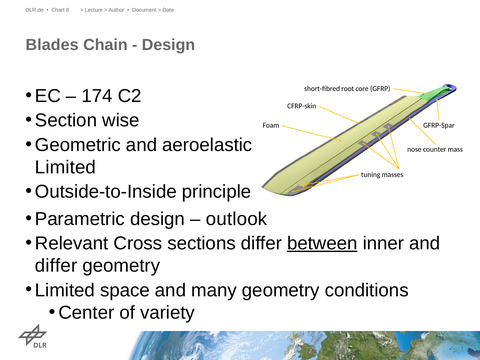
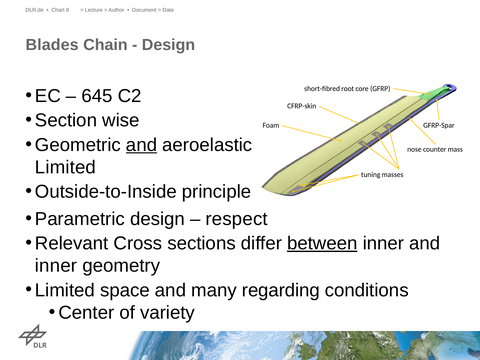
174: 174 -> 645 (97, 96)
and underline: none -> present (142, 145)
outlook: outlook -> respect (237, 219)
differ: differ -> inner (56, 266)
many geometry: geometry -> regarding (281, 290)
